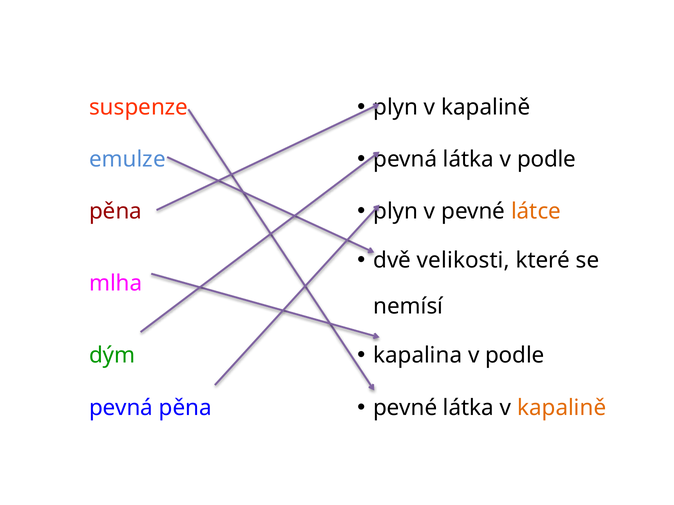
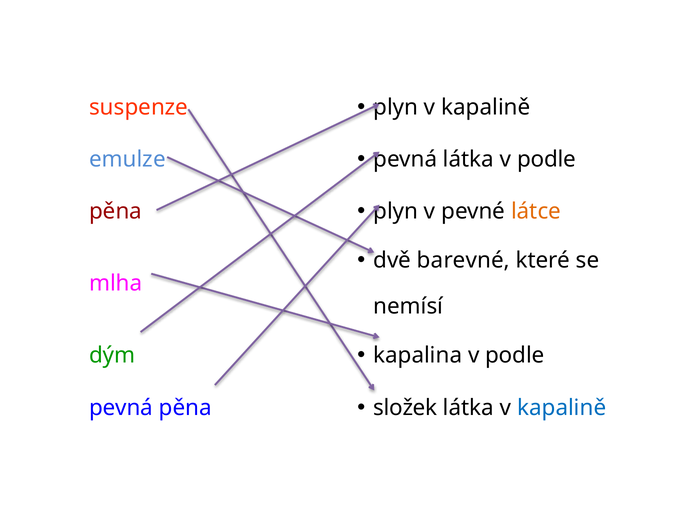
velikosti: velikosti -> barevné (463, 261)
pevné: pevné -> složek (405, 408)
kapalině colour: orange -> blue (562, 408)
